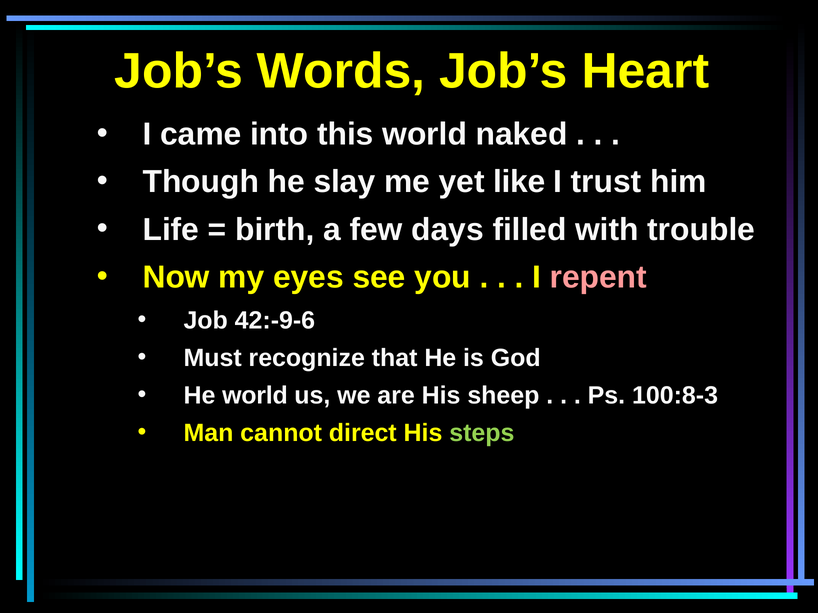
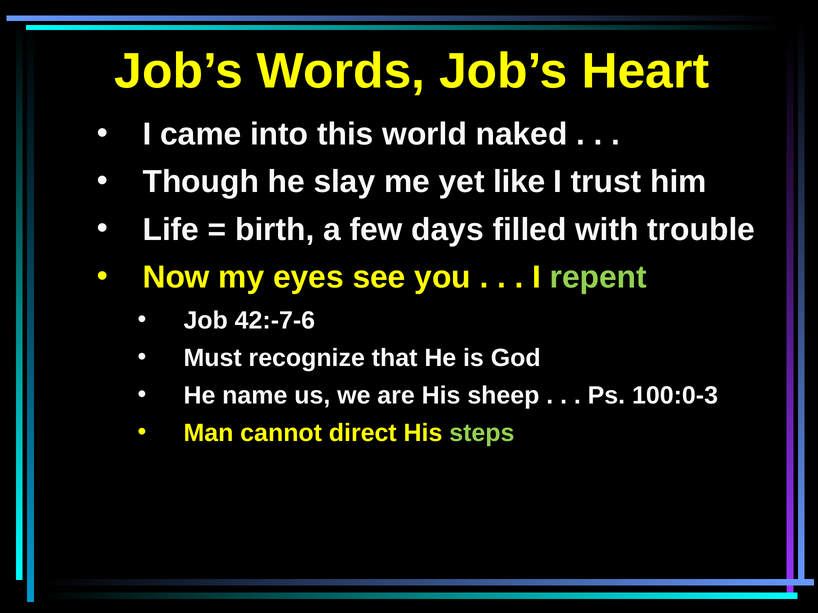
repent colour: pink -> light green (598, 278)
42:-9-6: 42:-9-6 -> 42:-7-6 (275, 321)
He world: world -> name (255, 396)
100:8-3: 100:8-3 -> 100:0-3 (675, 396)
